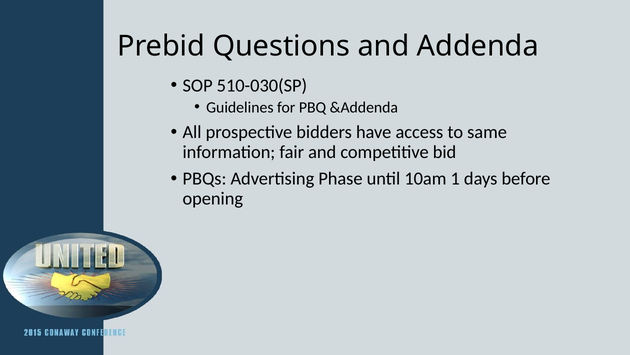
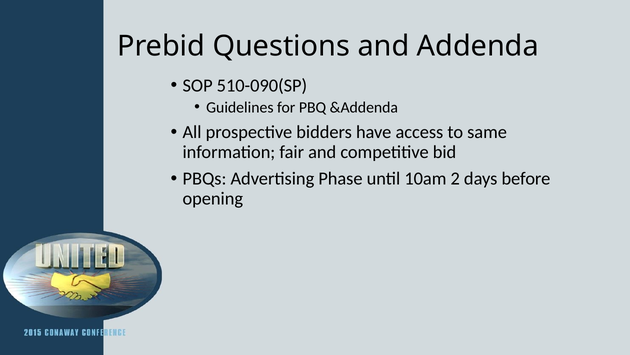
510-030(SP: 510-030(SP -> 510-090(SP (262, 85)
1: 1 -> 2 (455, 178)
